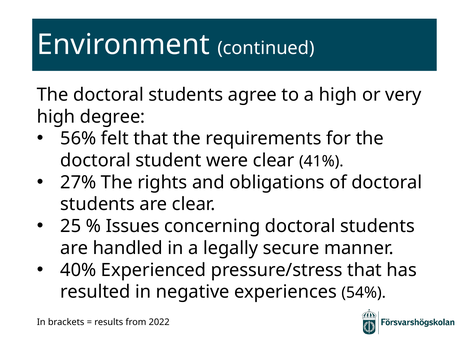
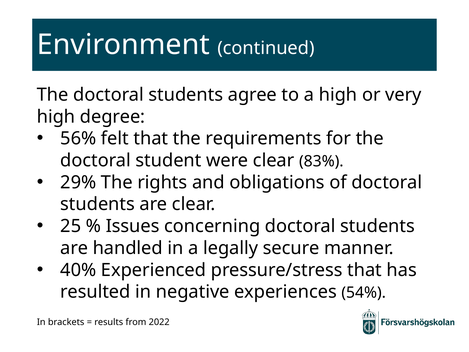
41%: 41% -> 83% (321, 161)
27%: 27% -> 29% (78, 182)
